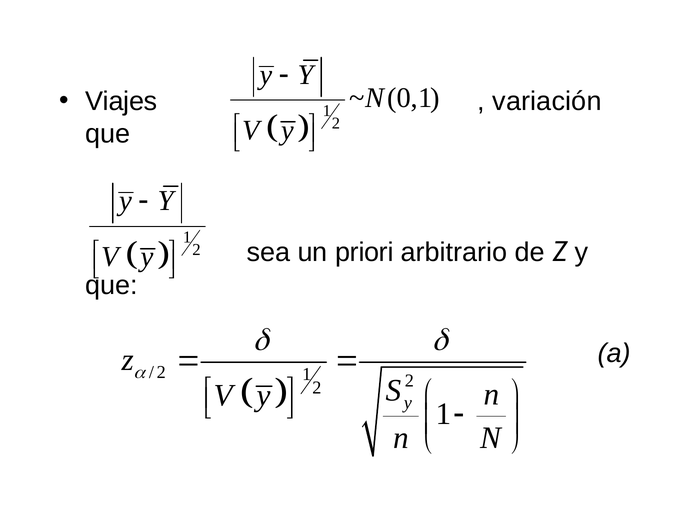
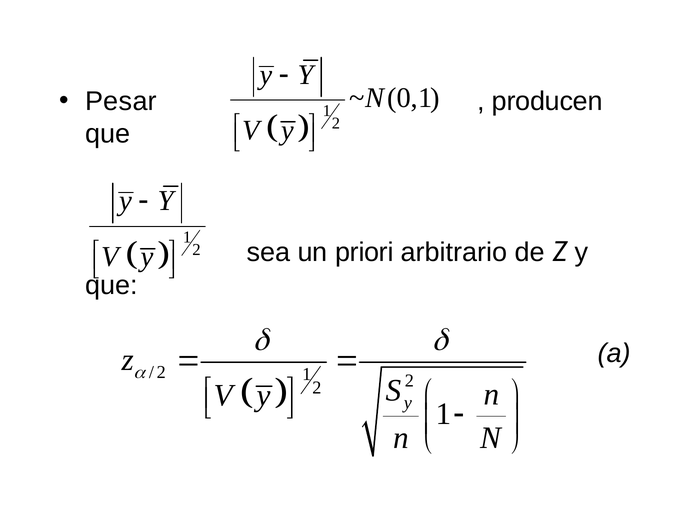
Viajes: Viajes -> Pesar (121, 102)
variación: variación -> producen (547, 102)
